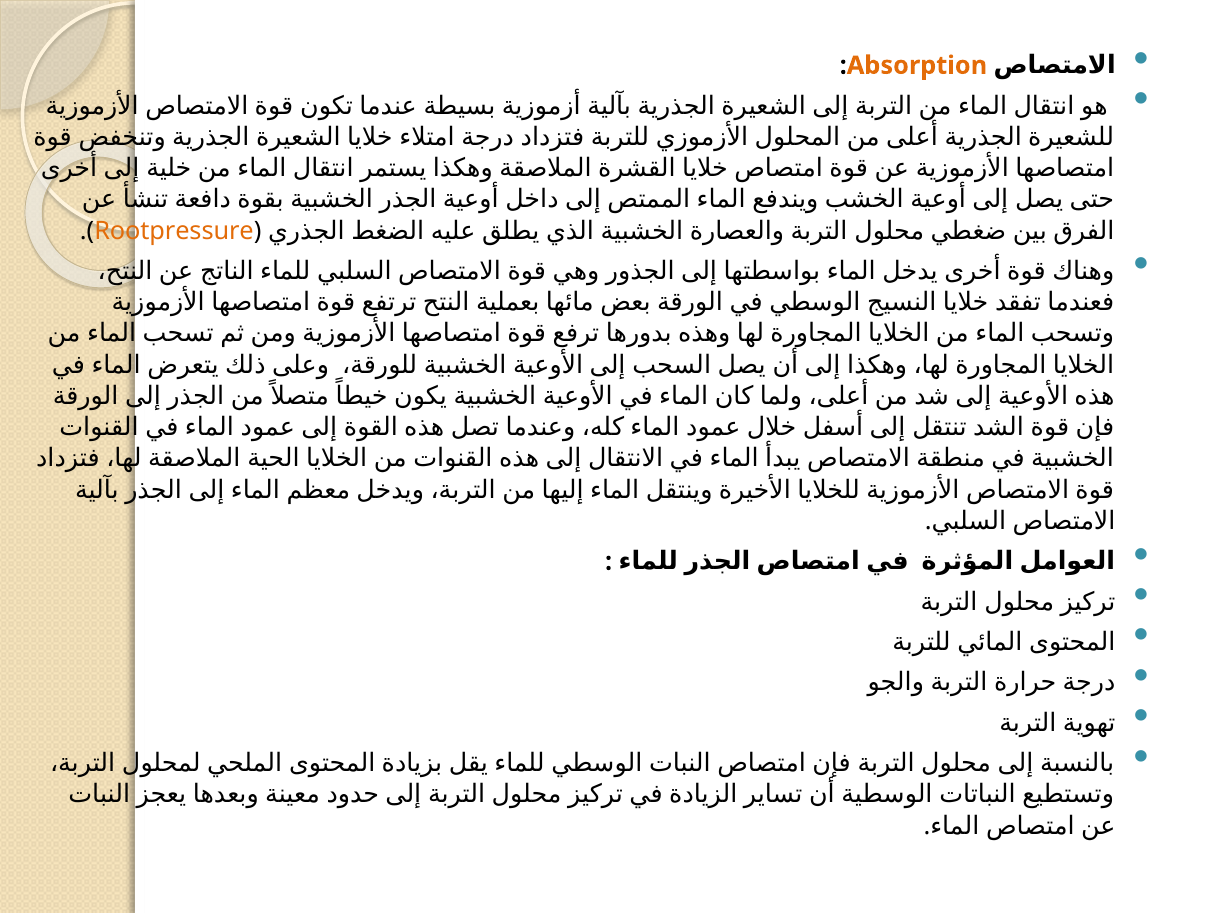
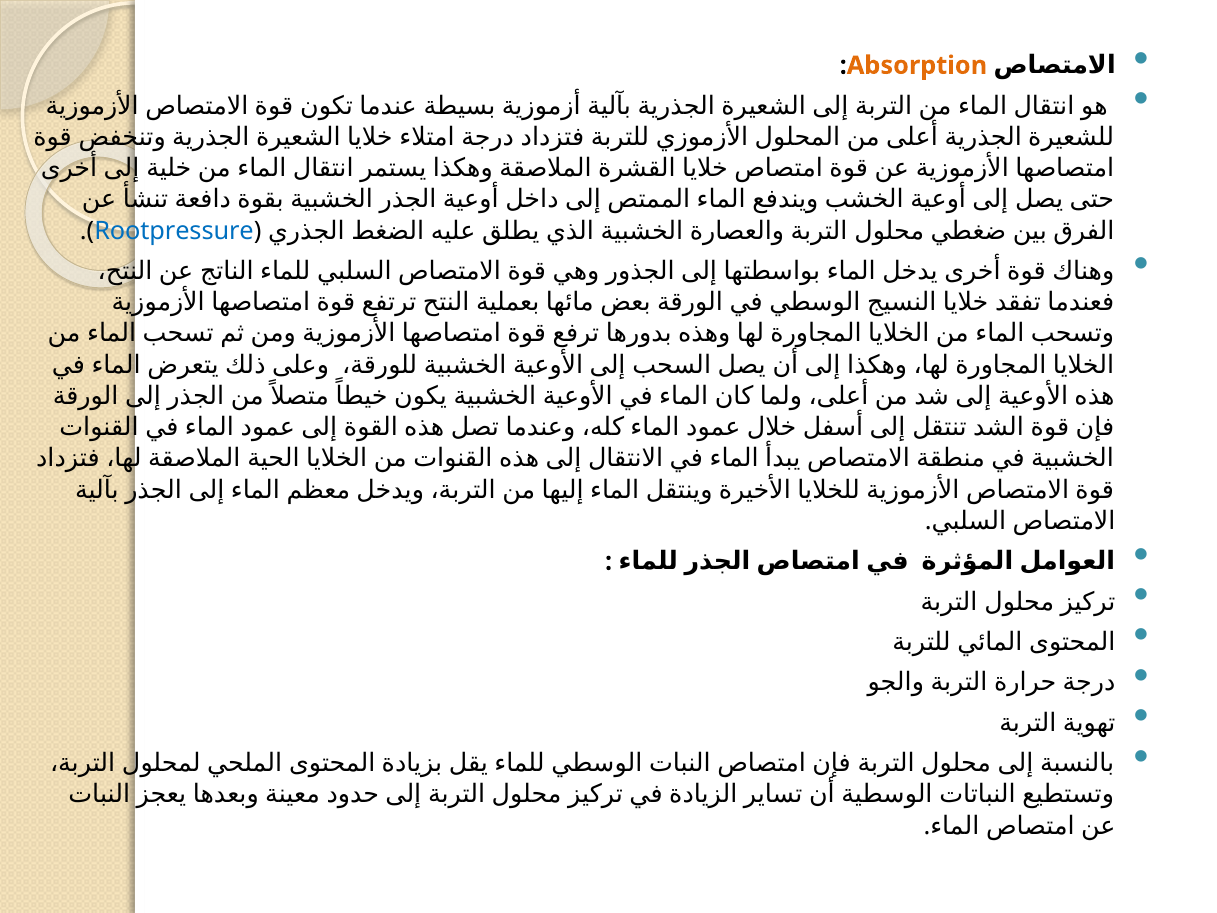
Rootpressure colour: orange -> blue (174, 231)
